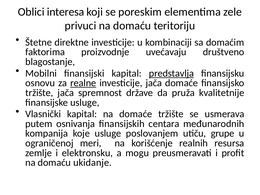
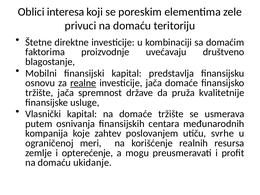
predstavlja underline: present -> none (171, 73)
koje usluge: usluge -> zahtev (108, 133)
grupe: grupe -> svrhe (222, 133)
elektronsku: elektronsku -> opterećenje (87, 153)
